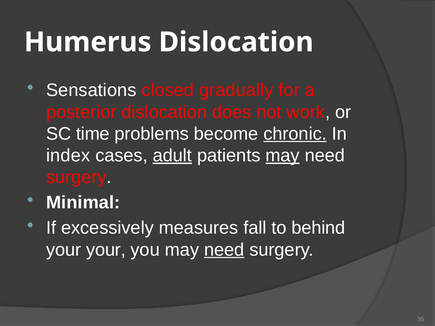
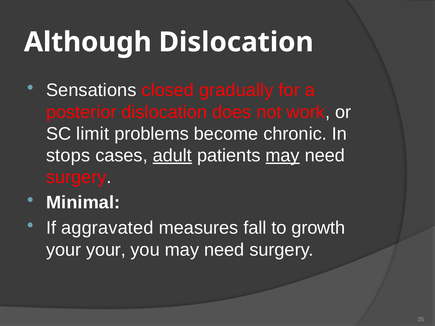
Humerus: Humerus -> Although (88, 42)
time: time -> limit (93, 134)
chronic underline: present -> none (295, 134)
index: index -> stops (68, 156)
excessively: excessively -> aggravated (107, 228)
behind: behind -> growth (318, 228)
need underline: present -> none (224, 250)
